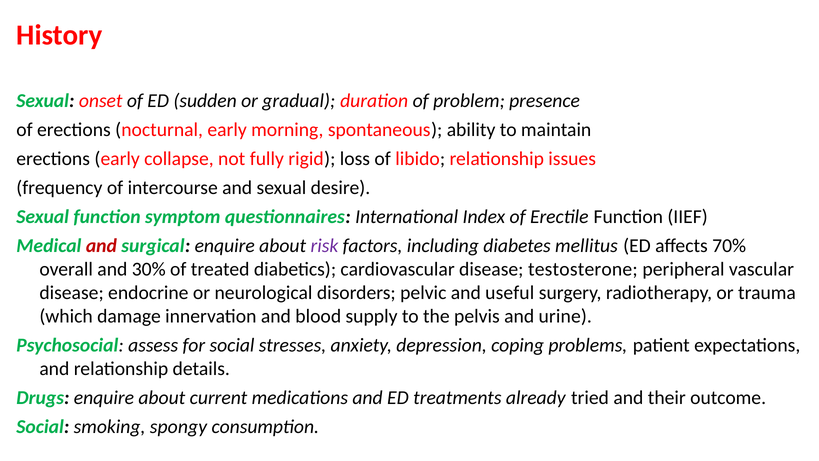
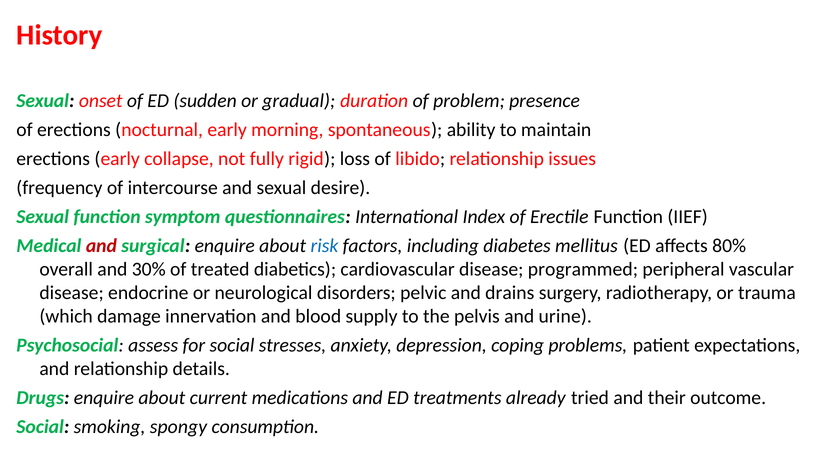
risk colour: purple -> blue (324, 246)
70%: 70% -> 80% (729, 246)
testosterone: testosterone -> programmed (583, 269)
useful: useful -> drains (510, 293)
